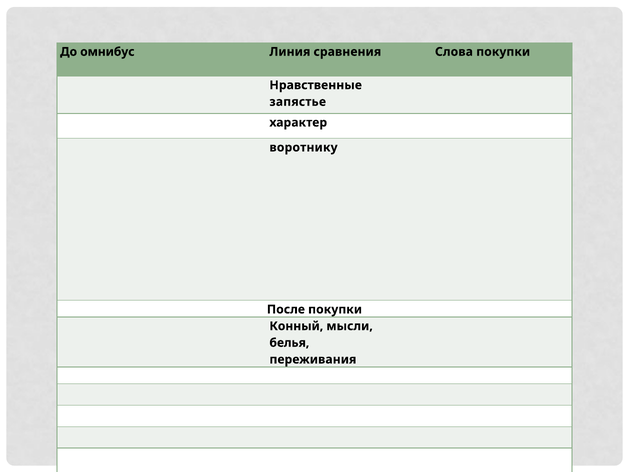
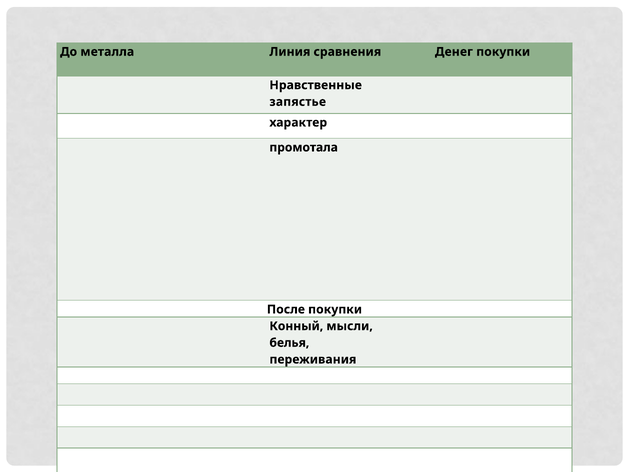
омнибус: омнибус -> металла (107, 52)
Слова: Слова -> Денег (454, 52)
воротнику: воротнику -> промотала (304, 147)
